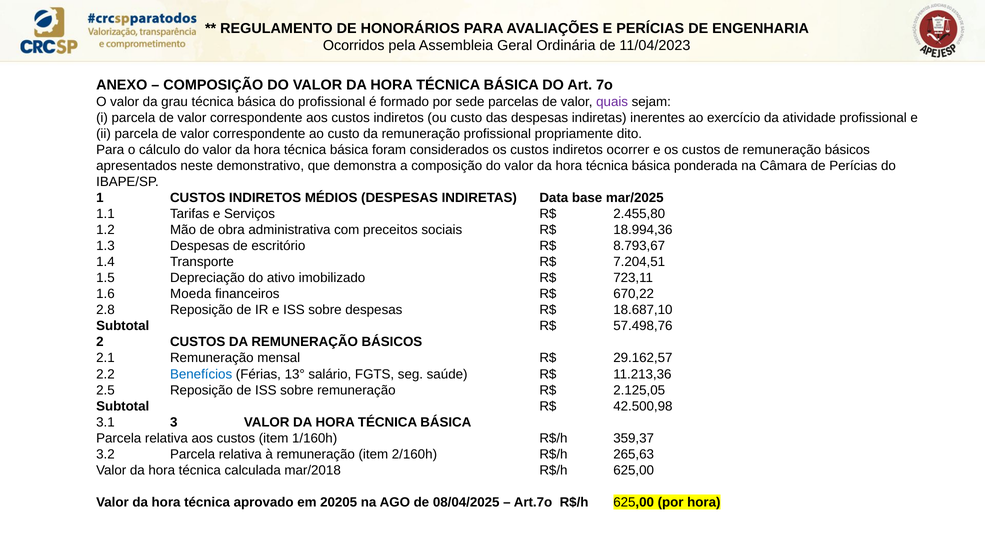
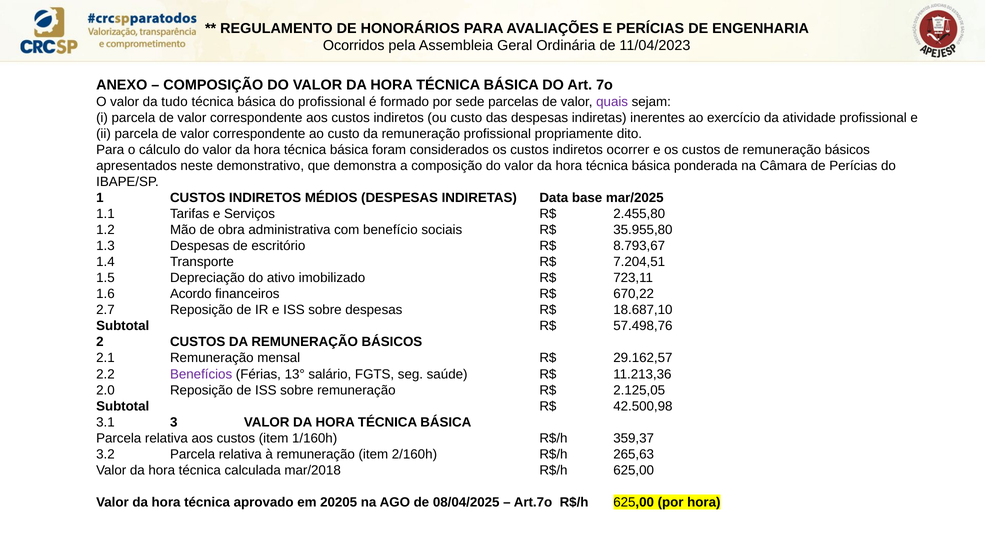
grau: grau -> tudo (174, 102)
preceitos: preceitos -> benefício (390, 230)
18.994,36: 18.994,36 -> 35.955,80 (643, 230)
Moeda: Moeda -> Acordo (191, 294)
2.8: 2.8 -> 2.7 (105, 310)
Benefícios colour: blue -> purple (201, 374)
2.5: 2.5 -> 2.0 (105, 390)
